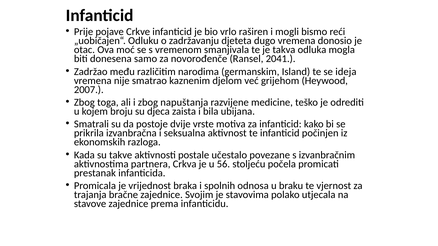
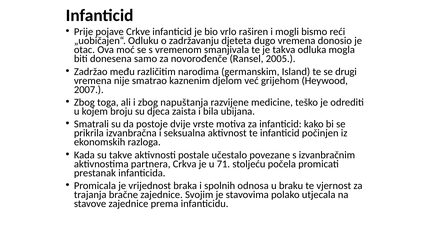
2041: 2041 -> 2005 (281, 59)
ideja: ideja -> drugi (346, 72)
56: 56 -> 71 (223, 164)
